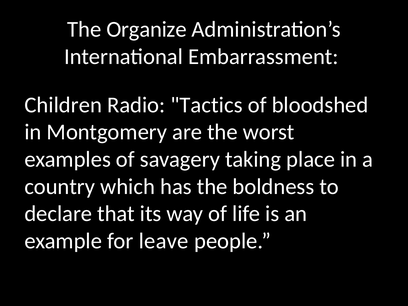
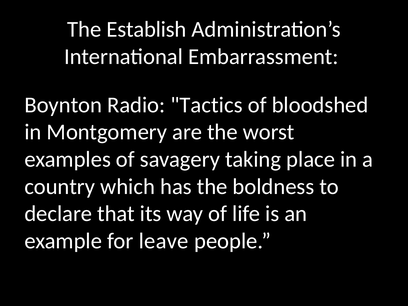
Organize: Organize -> Establish (147, 29)
Children: Children -> Boynton (63, 105)
